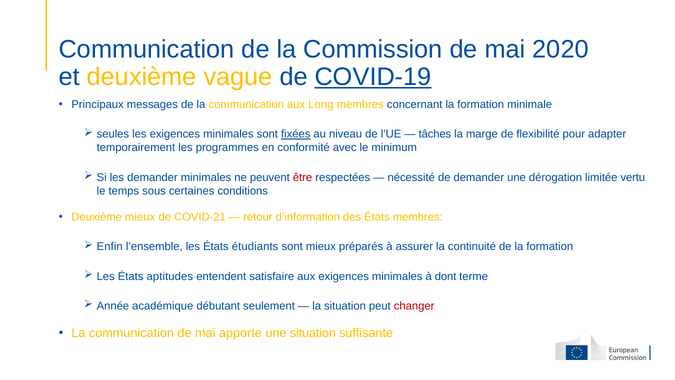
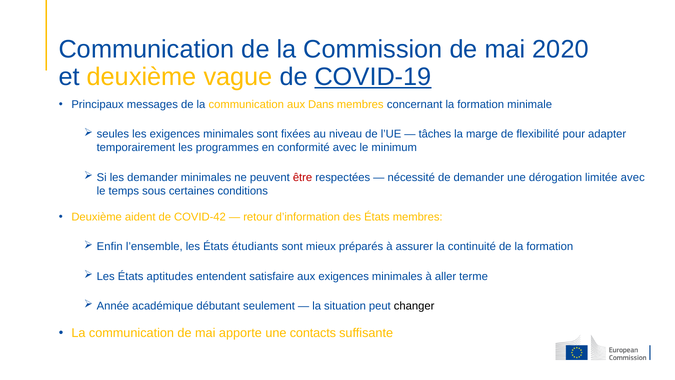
Long: Long -> Dans (321, 104)
fixées underline: present -> none (296, 134)
limitée vertu: vertu -> avec (633, 177)
Deuxième mieux: mieux -> aident (140, 217)
COVID-21: COVID-21 -> COVID-42 (200, 217)
dont: dont -> aller (446, 276)
changer colour: red -> black (414, 306)
une situation: situation -> contacts (313, 333)
